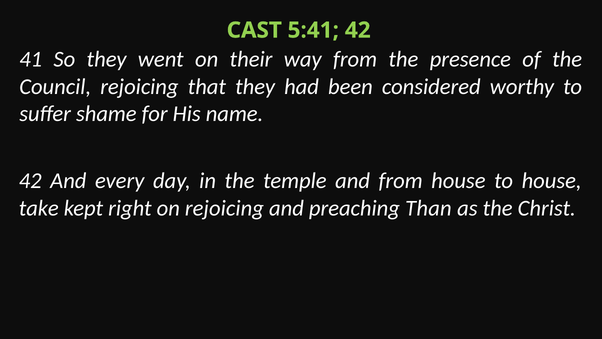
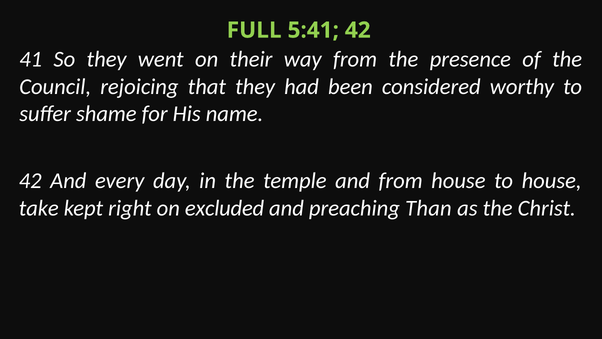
CAST: CAST -> FULL (254, 30)
on rejoicing: rejoicing -> excluded (225, 208)
